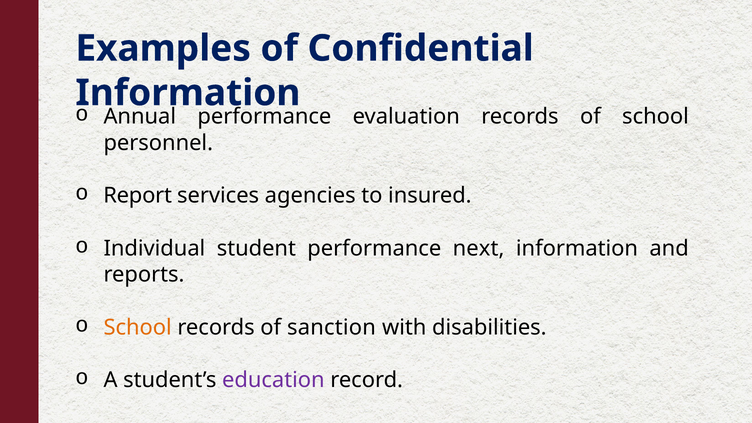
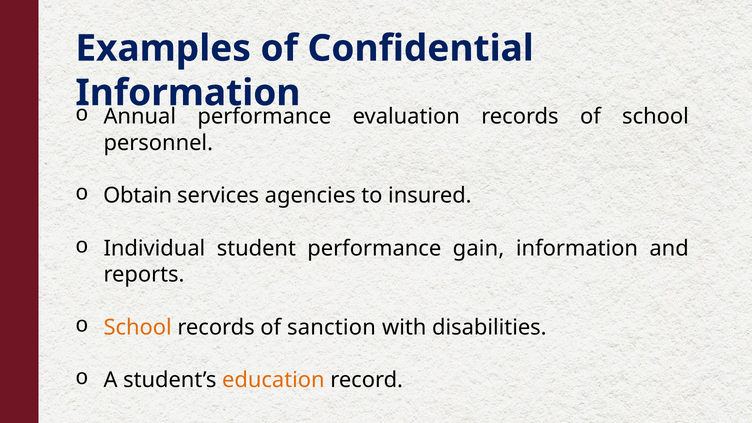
Report: Report -> Obtain (138, 196)
next: next -> gain (479, 248)
education colour: purple -> orange (273, 380)
